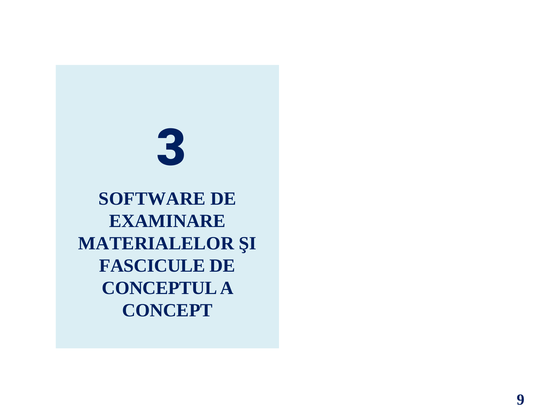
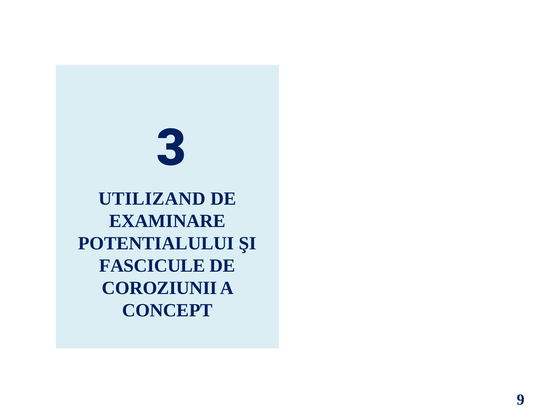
SOFTWARE: SOFTWARE -> UTILIZAND (152, 199)
MATERIALELOR: MATERIALELOR -> POTENTIALULUI (156, 244)
CONCEPTUL: CONCEPTUL -> COROZIUNII (159, 288)
